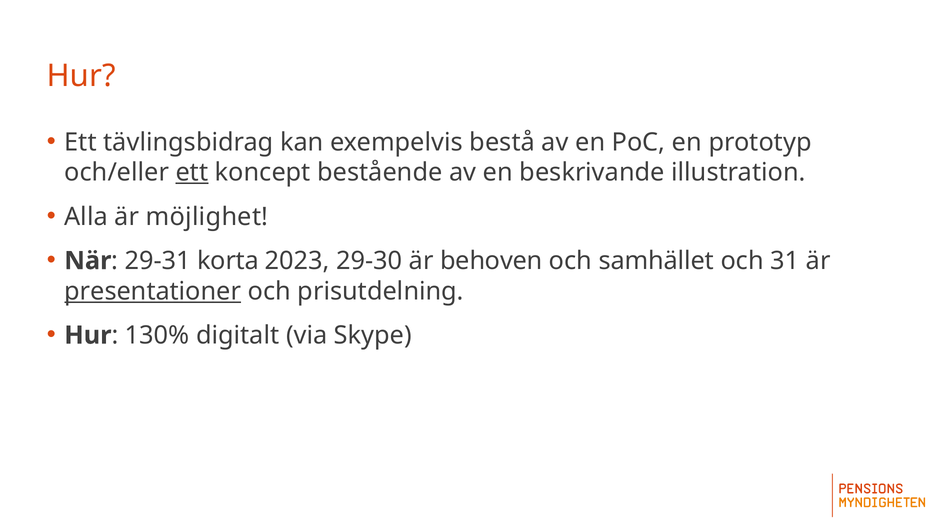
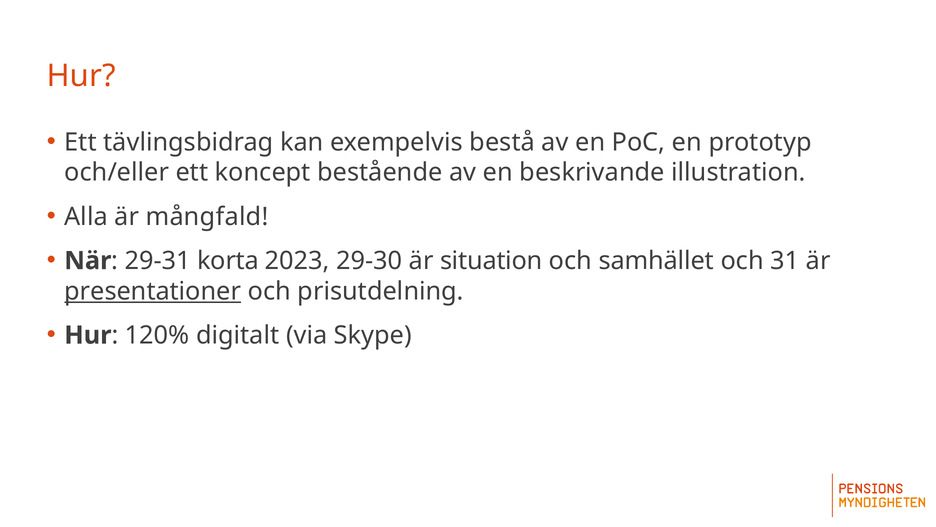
ett underline: present -> none (192, 172)
möjlighet: möjlighet -> mångfald (207, 216)
behoven: behoven -> situation (491, 261)
130%: 130% -> 120% (157, 335)
